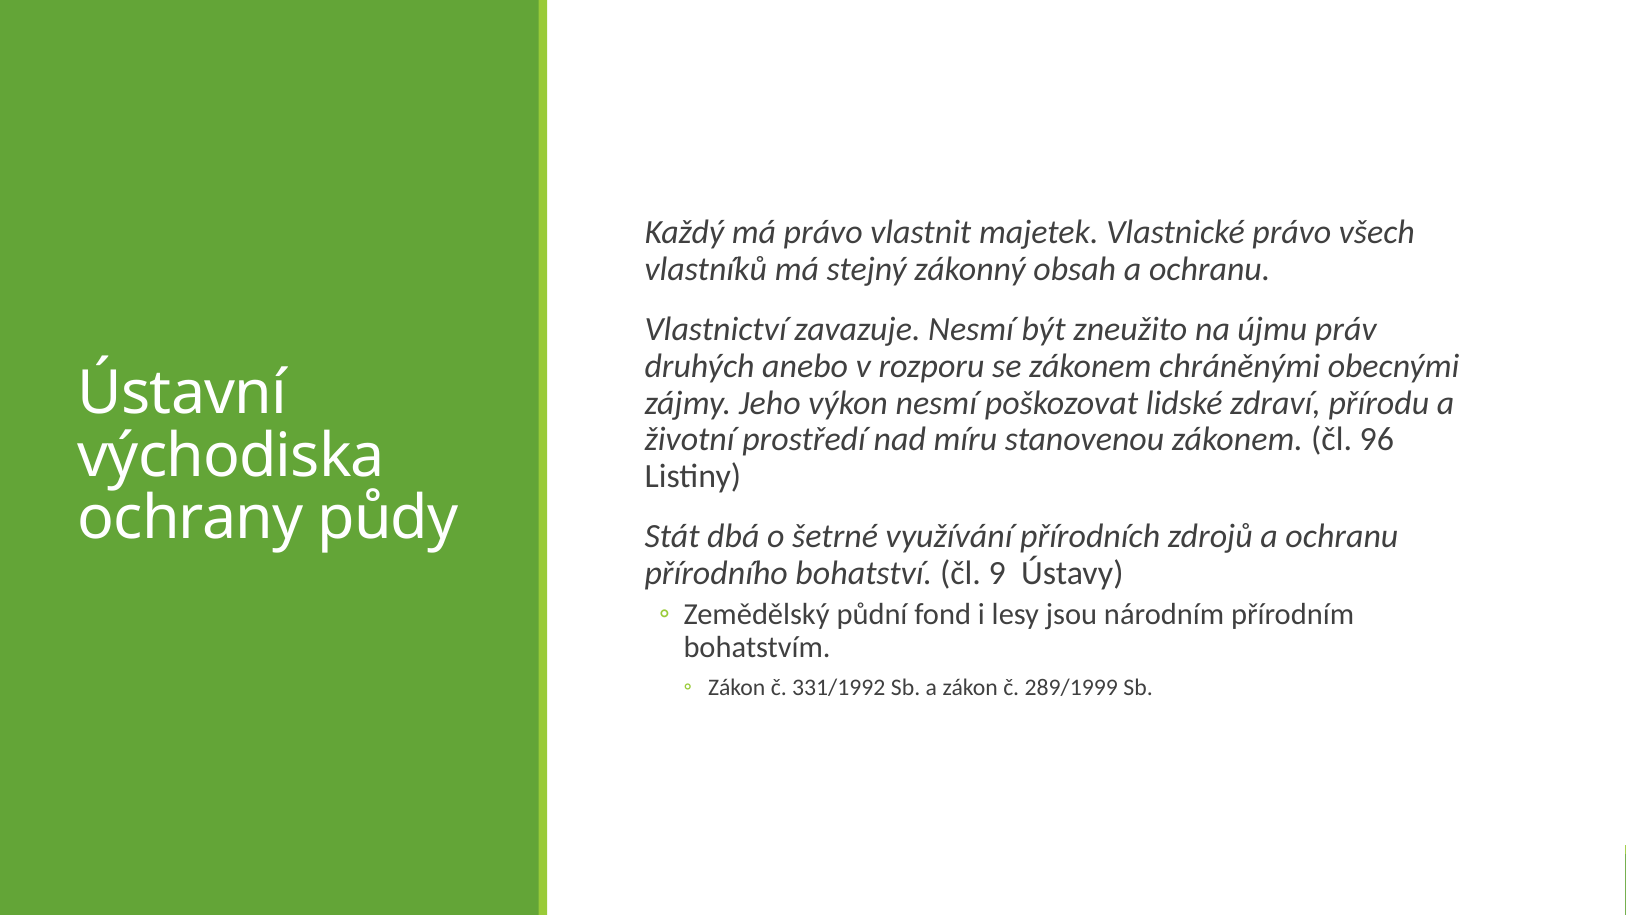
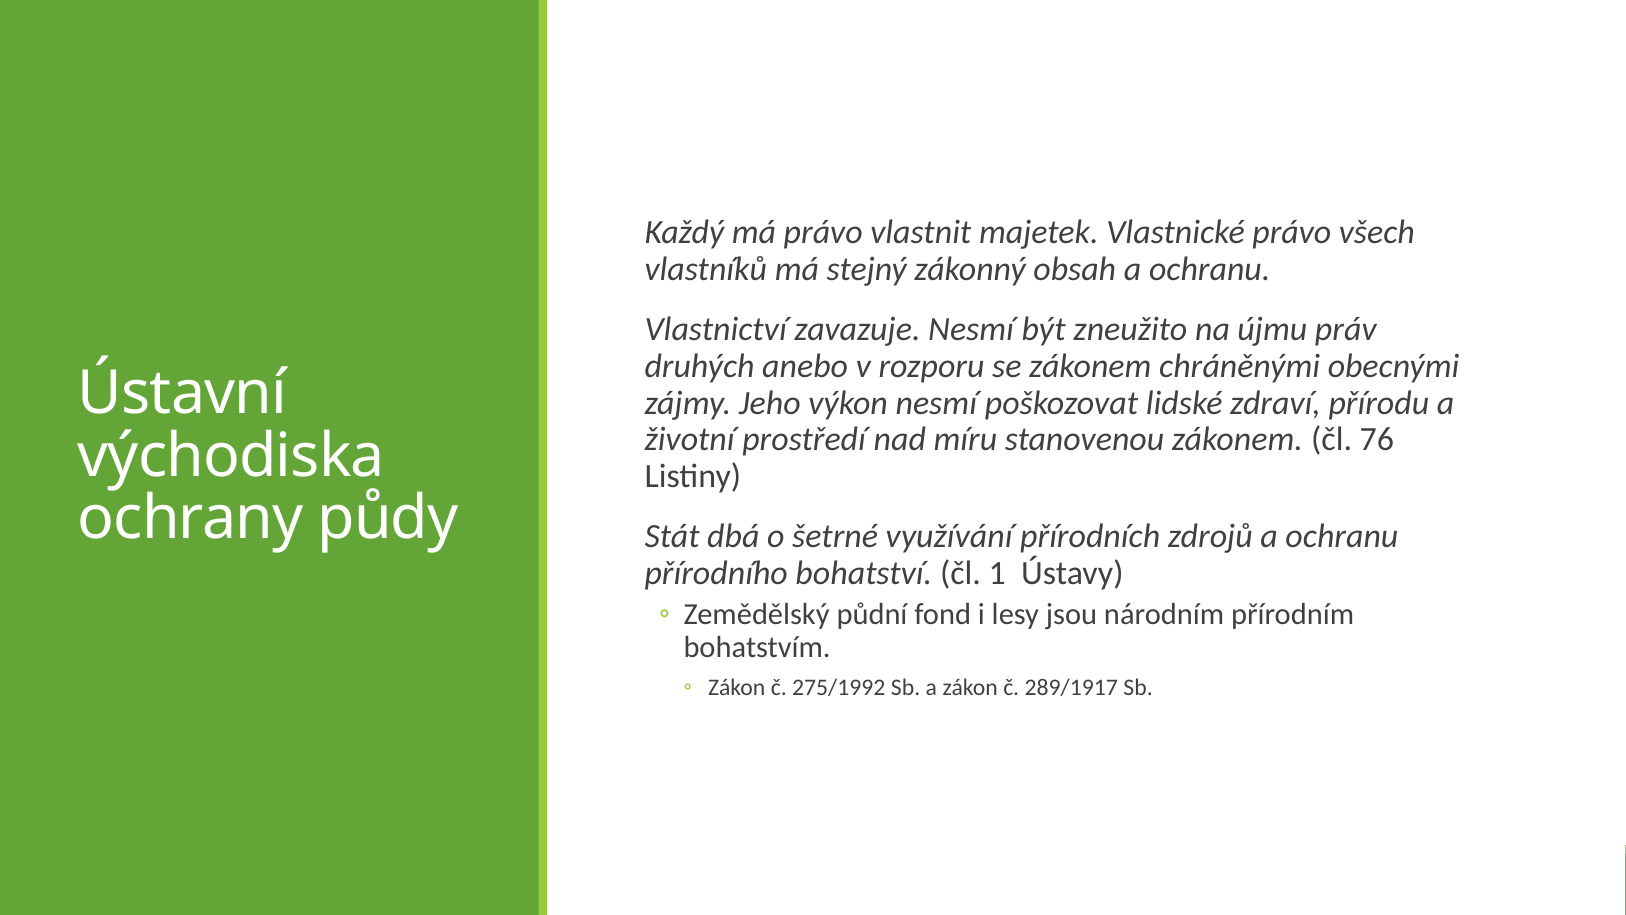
96: 96 -> 76 (1377, 439)
9: 9 -> 1 (997, 573)
331/1992: 331/1992 -> 275/1992 (839, 687)
289/1999: 289/1999 -> 289/1917 (1071, 687)
